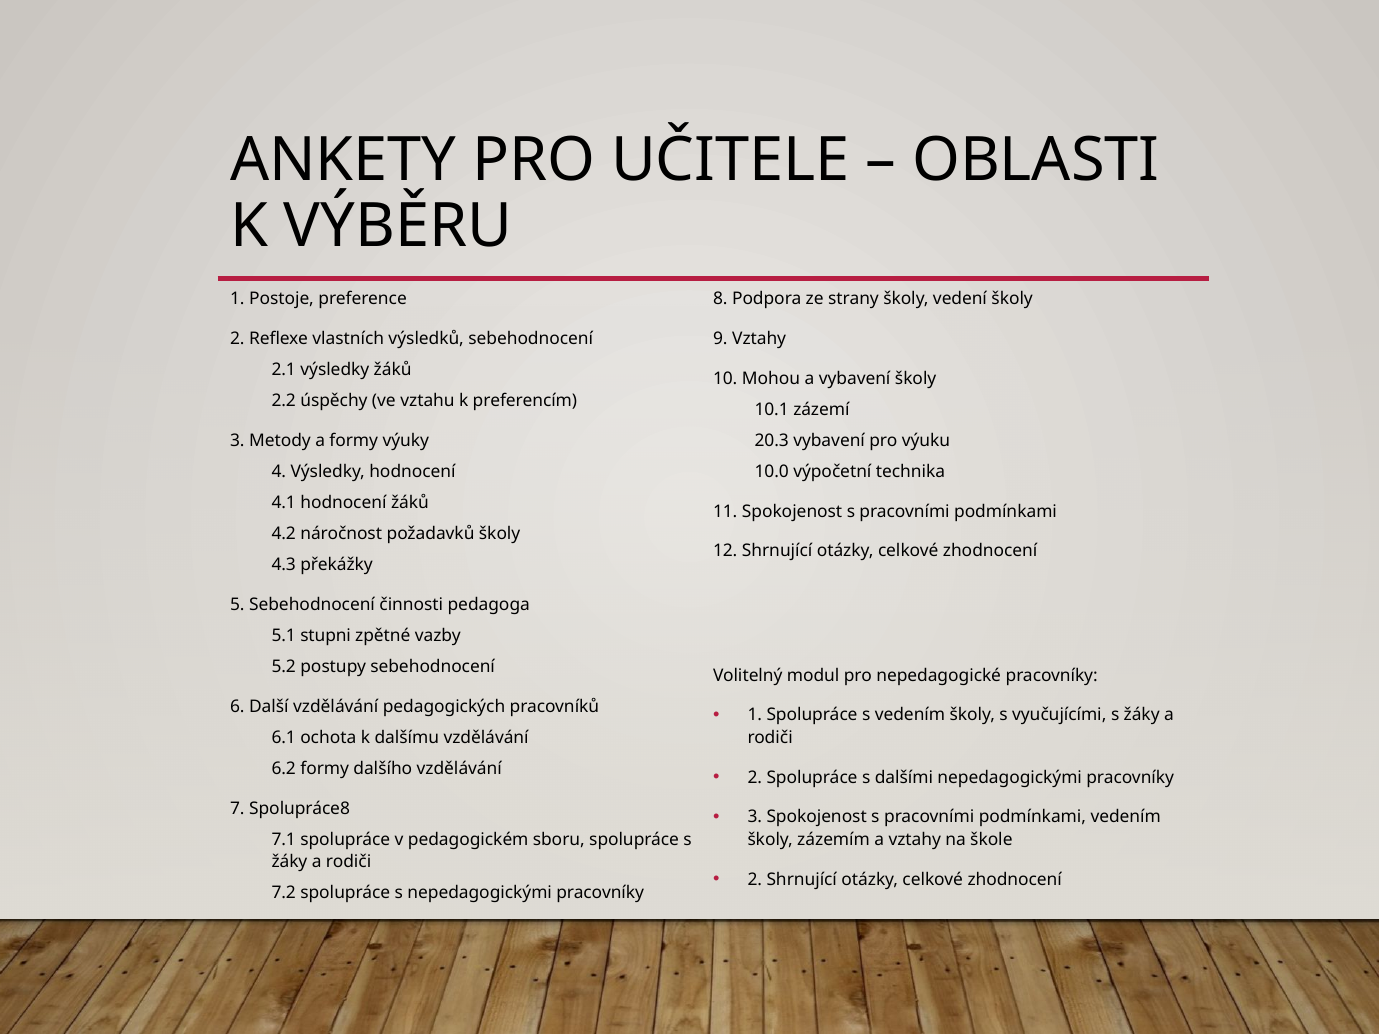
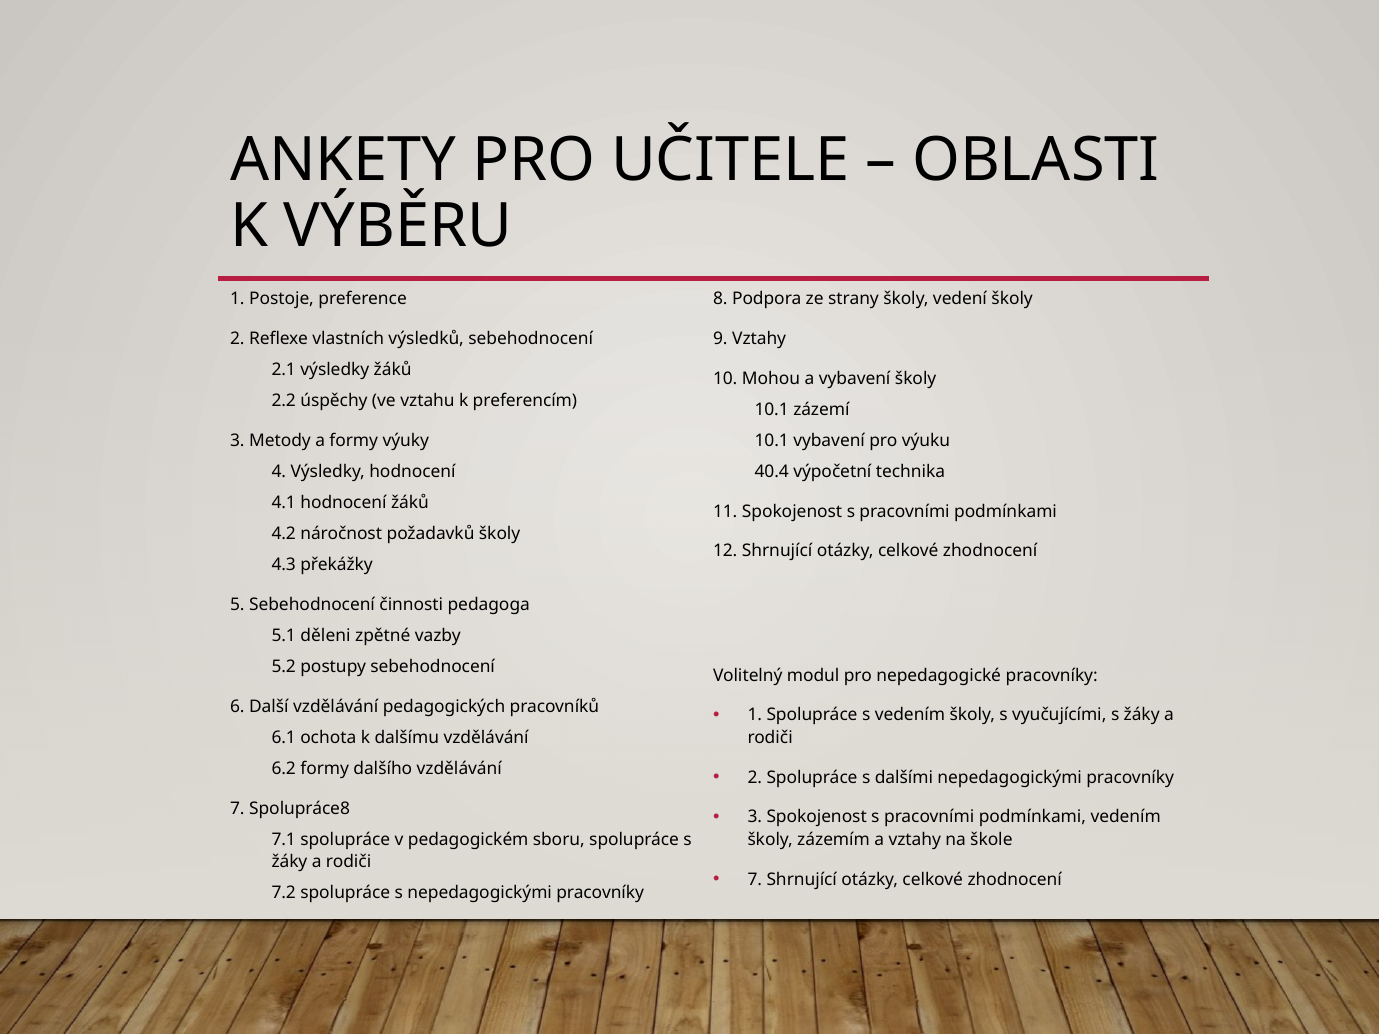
20.3: 20.3 -> 10.1 (772, 441)
10.0: 10.0 -> 40.4 (772, 472)
stupni: stupni -> děleni (326, 636)
2: 2 -> 7 (755, 879)
